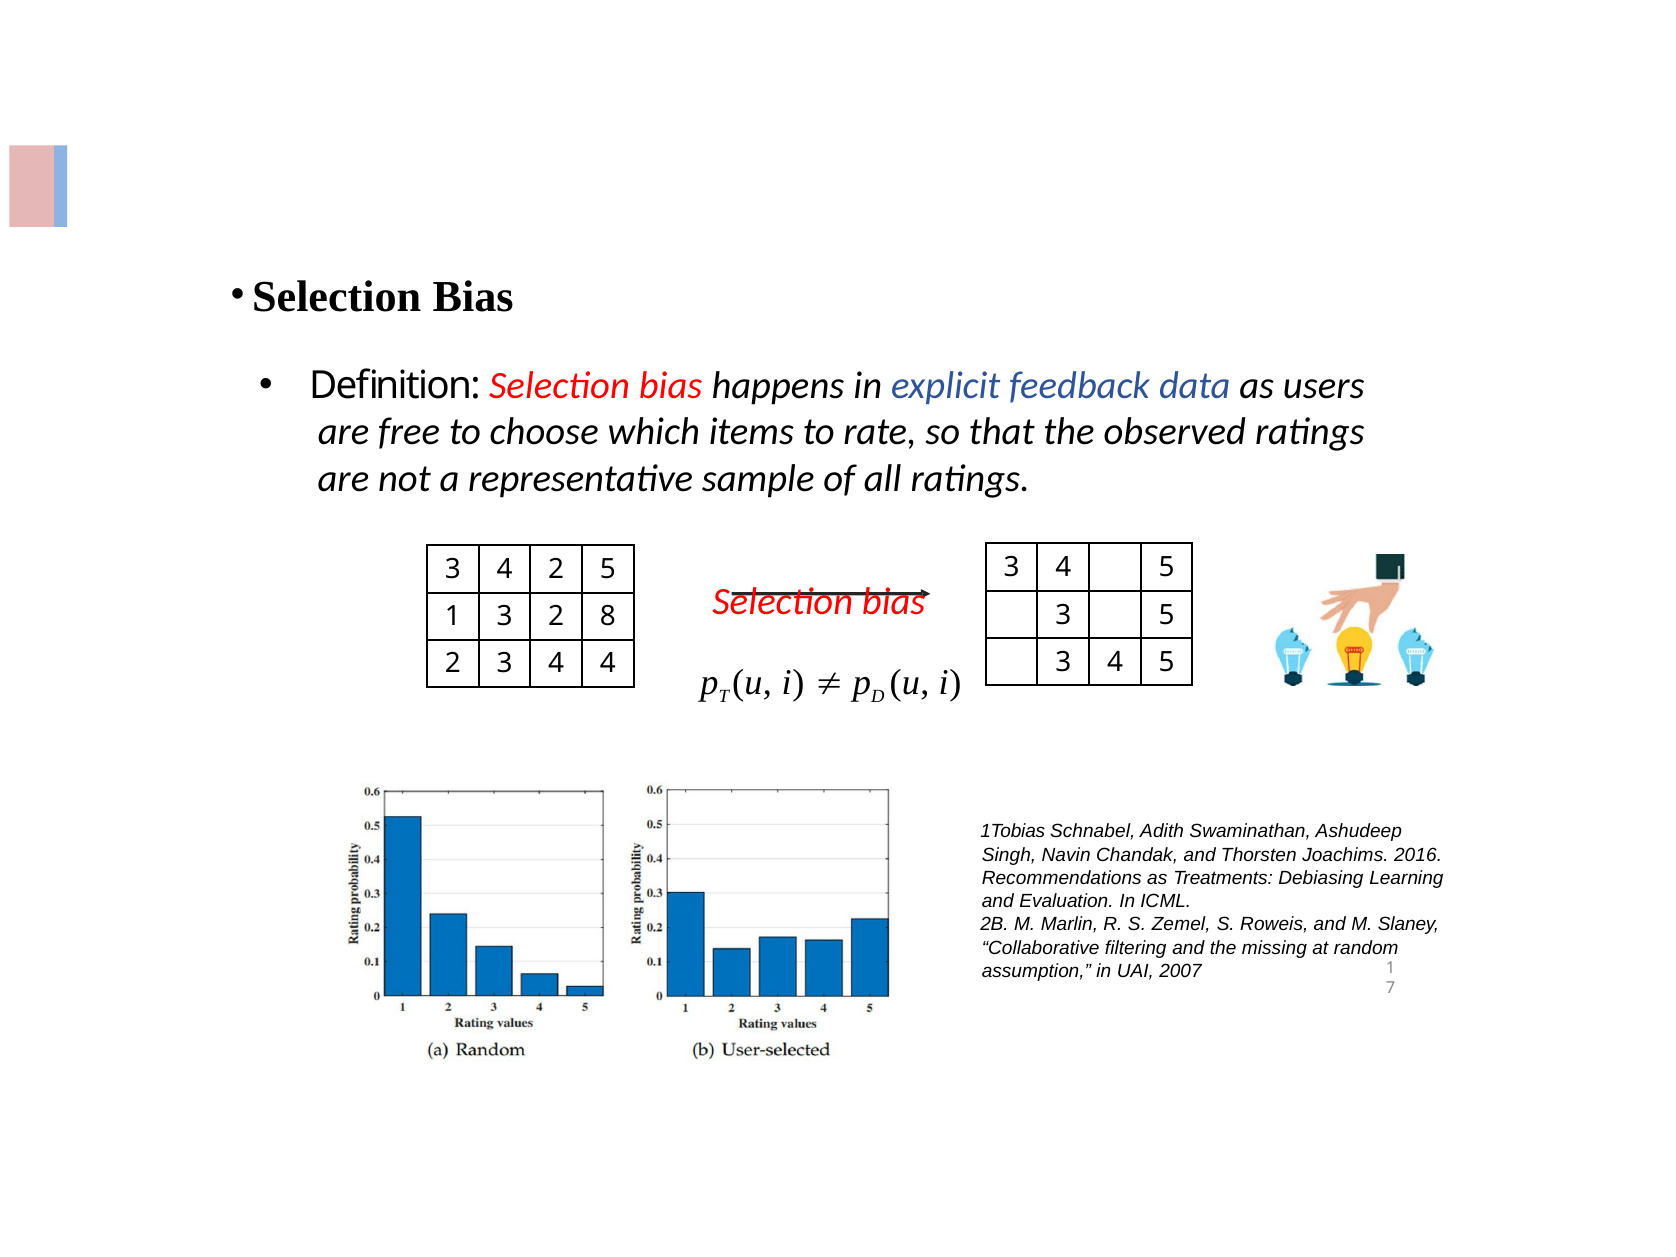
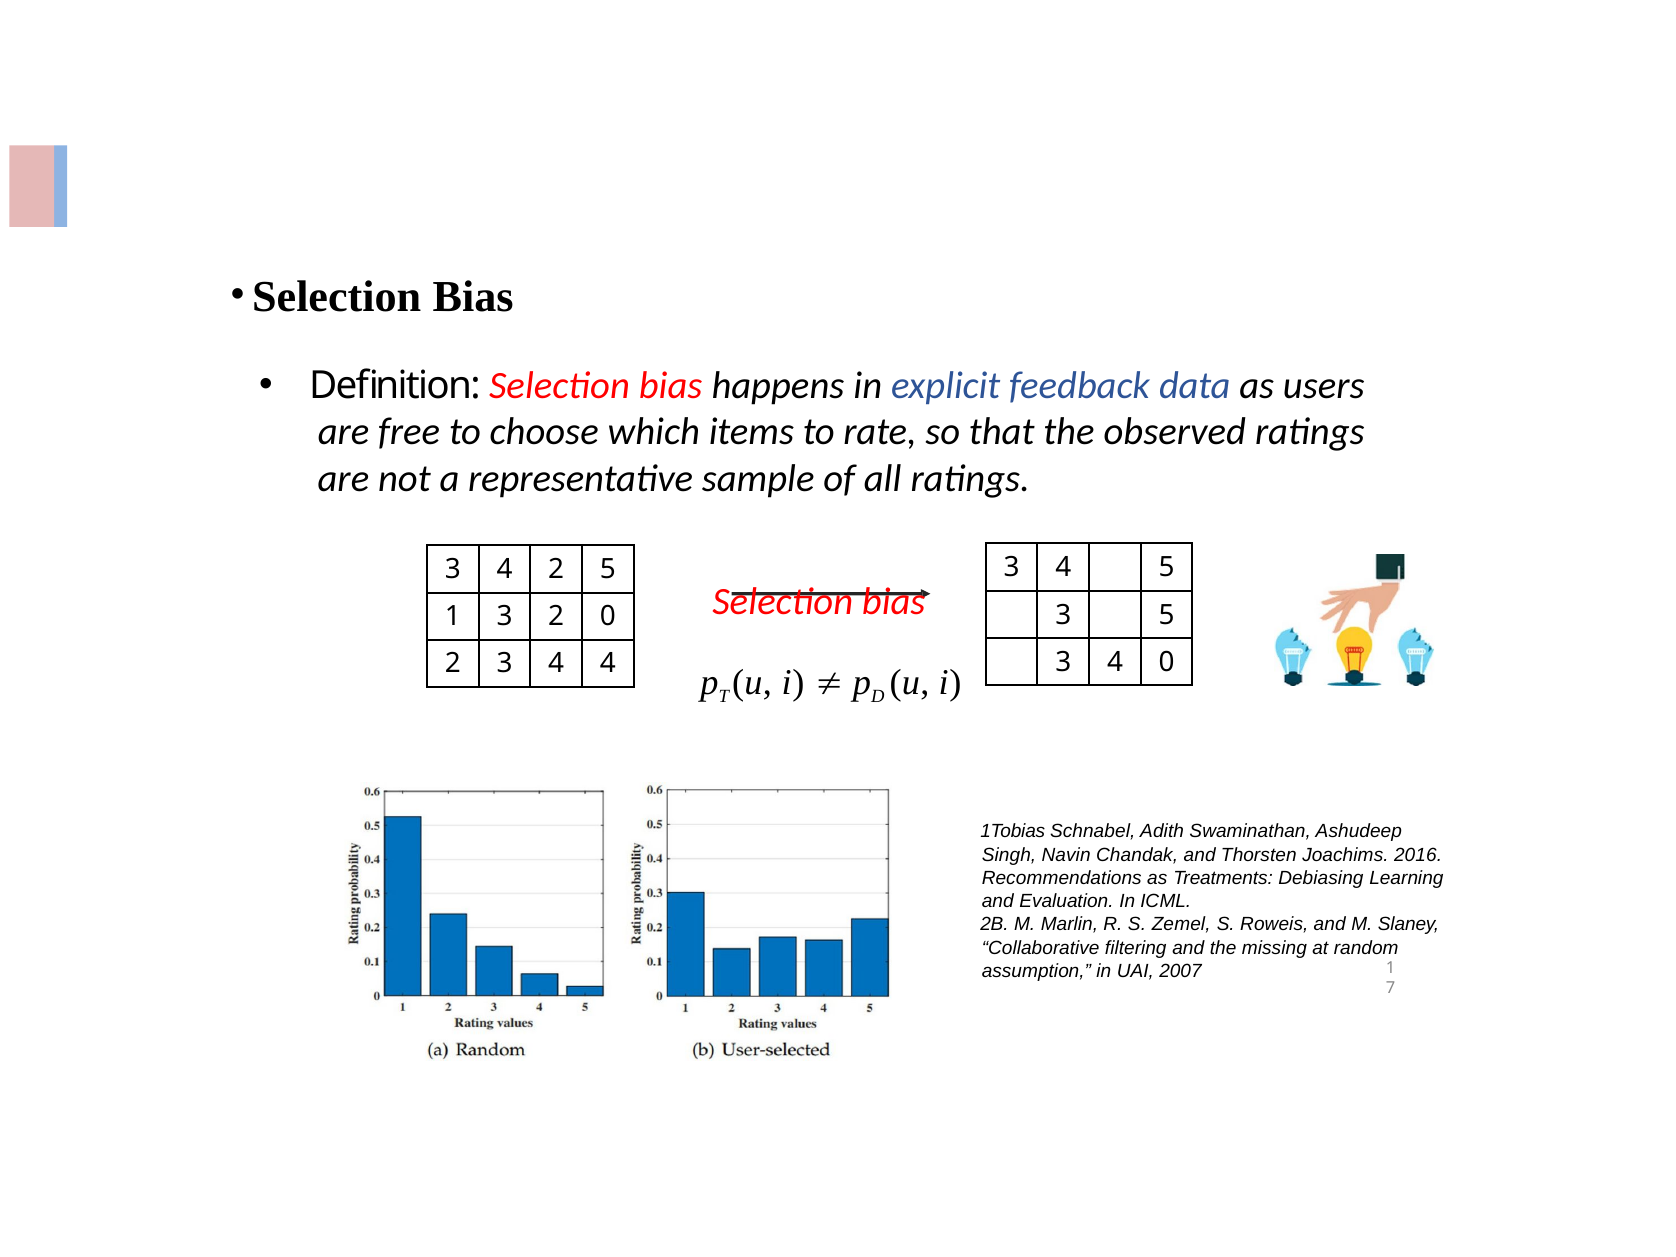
2 8: 8 -> 0 (608, 617)
5: 5 -> 0 (1167, 662)
